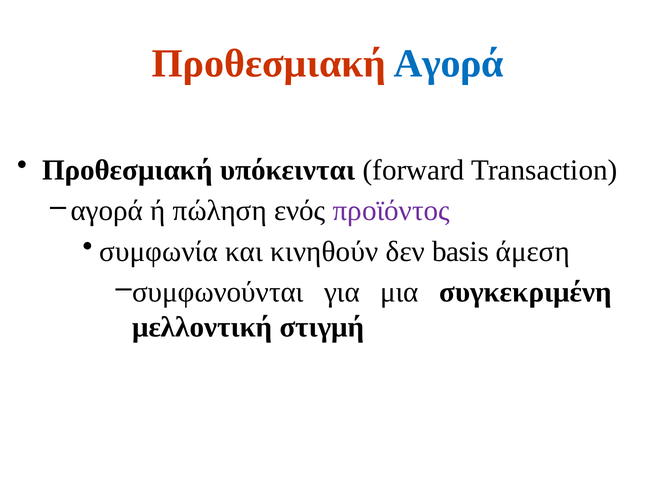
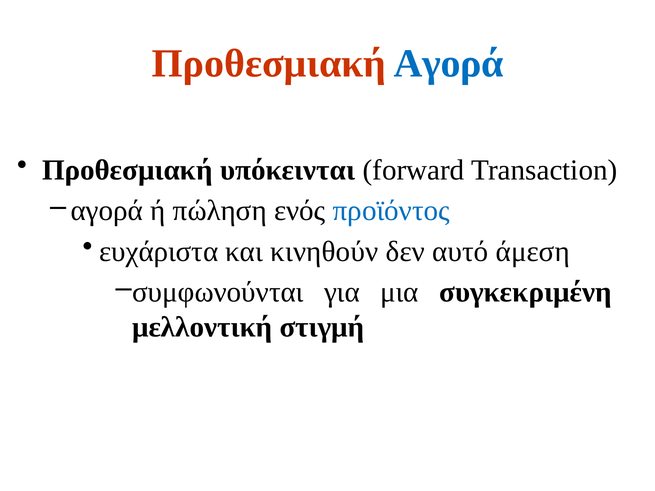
προϊόντος colour: purple -> blue (391, 211)
συμφωνία: συμφωνία -> ευχάριστα (159, 252)
basis: basis -> αυτό (460, 252)
